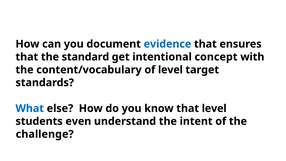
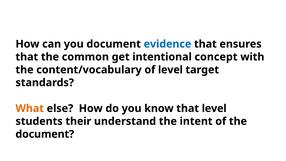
standard: standard -> common (85, 57)
What colour: blue -> orange (30, 108)
even: even -> their (78, 121)
challenge: challenge -> document (45, 134)
